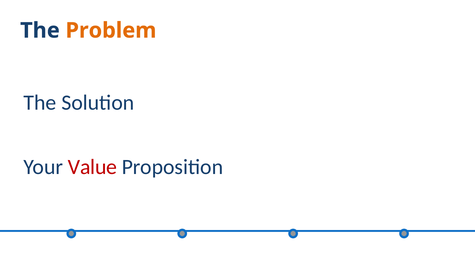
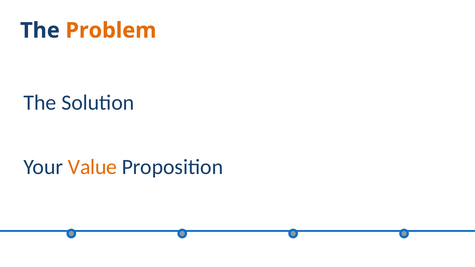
Value colour: red -> orange (92, 167)
